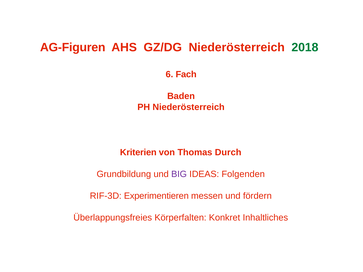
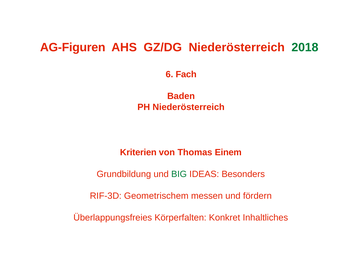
Durch: Durch -> Einem (228, 153)
BIG colour: purple -> green (179, 174)
Folgenden: Folgenden -> Besonders (243, 174)
Experimentieren: Experimentieren -> Geometrischem (156, 196)
